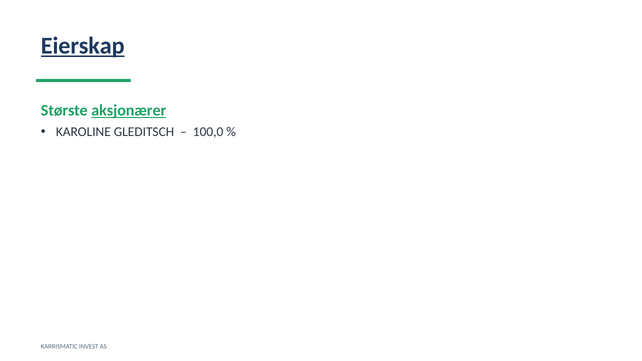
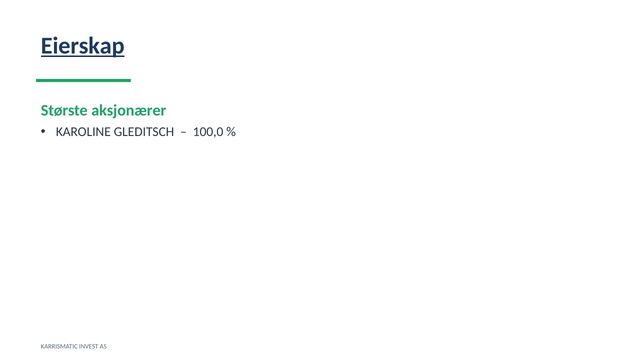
aksjonærer underline: present -> none (129, 111)
